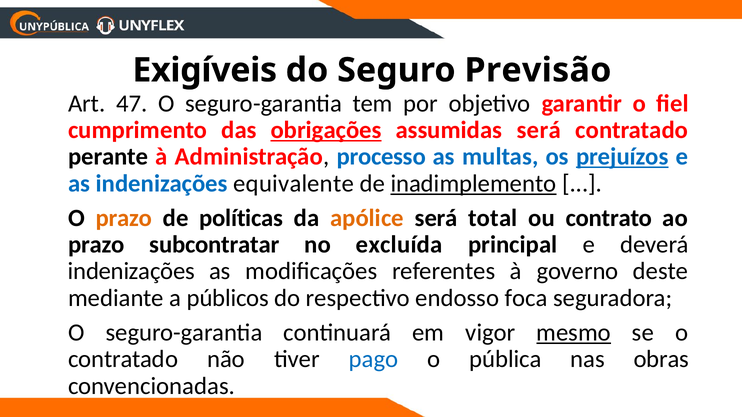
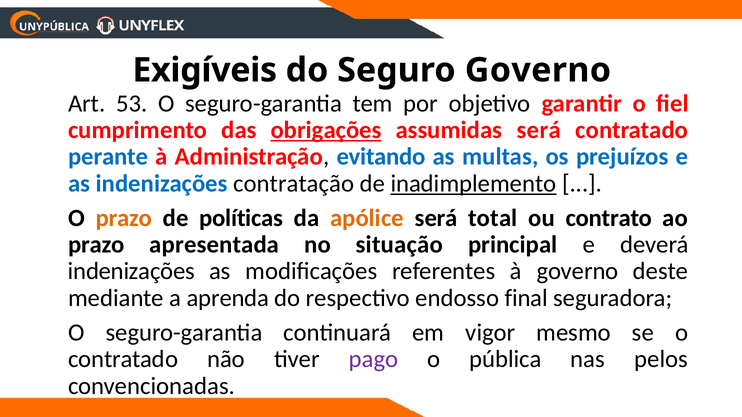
Seguro Previsão: Previsão -> Governo (538, 70)
47: 47 -> 53 (132, 103)
perante colour: black -> blue (108, 157)
processo: processo -> evitando (381, 157)
prejuízos underline: present -> none (622, 157)
equivalente: equivalente -> contratação (294, 184)
subcontratar: subcontratar -> apresentada (214, 245)
excluída: excluída -> situação (399, 245)
públicos: públicos -> aprenda (228, 298)
foca: foca -> final (526, 298)
mesmo underline: present -> none (574, 333)
pago colour: blue -> purple (373, 359)
obras: obras -> pelos (661, 359)
